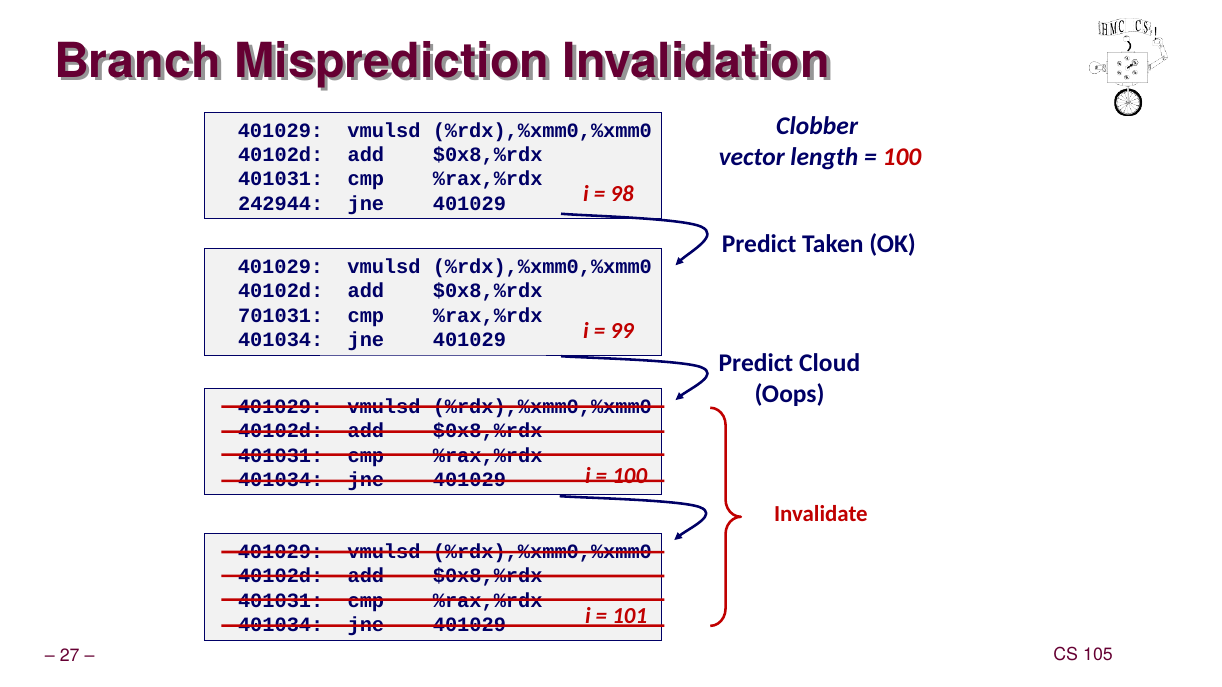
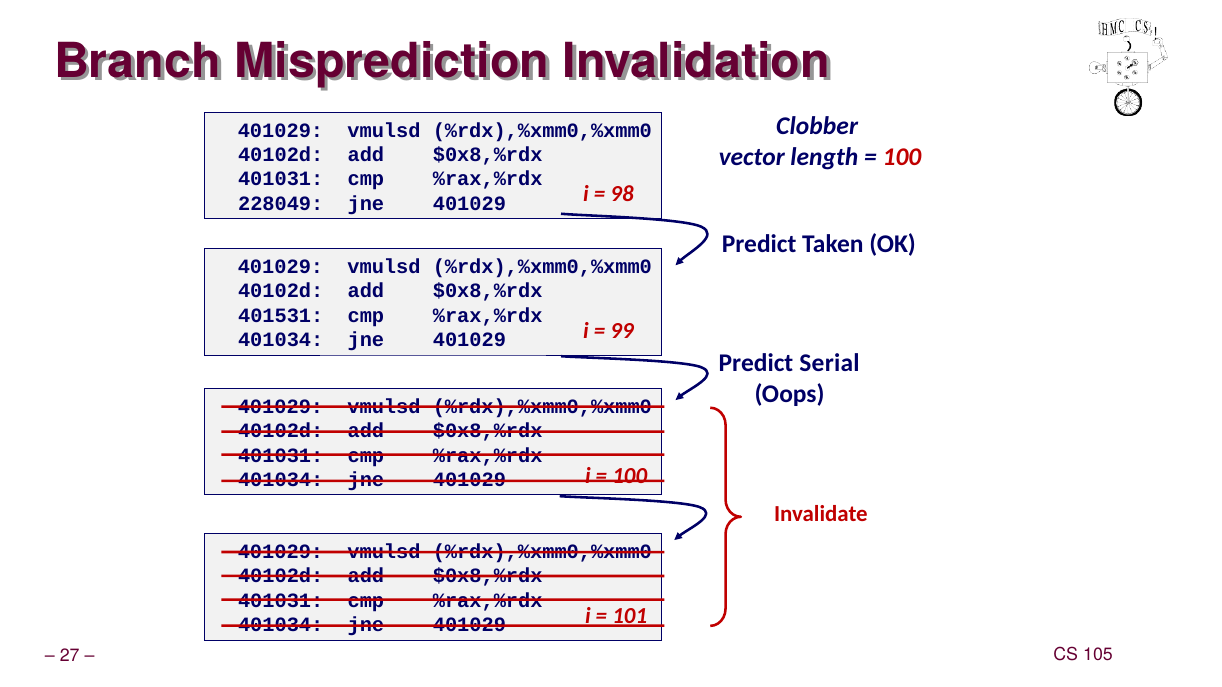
242944: 242944 -> 228049 (281, 204)
701031: 701031 -> 401531 (281, 316)
Cloud: Cloud -> Serial (830, 363)
